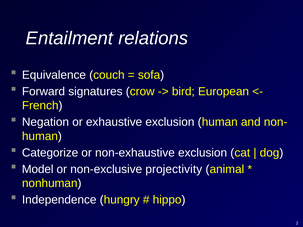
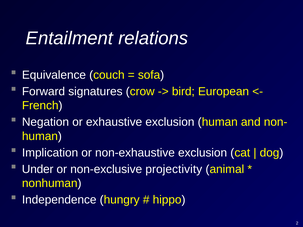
Categorize: Categorize -> Implication (50, 153)
Model: Model -> Under (38, 169)
